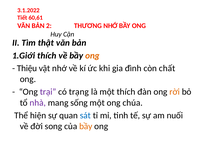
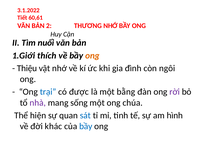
thật: thật -> nuối (46, 43)
chất: chất -> ngôi (167, 68)
trại colour: purple -> blue (48, 92)
trạng: trạng -> được (79, 92)
một thích: thích -> bằng (126, 92)
rời colour: orange -> purple (175, 92)
nuối: nuối -> hình (175, 115)
song: song -> khác (53, 126)
bầy colour: orange -> blue (86, 126)
